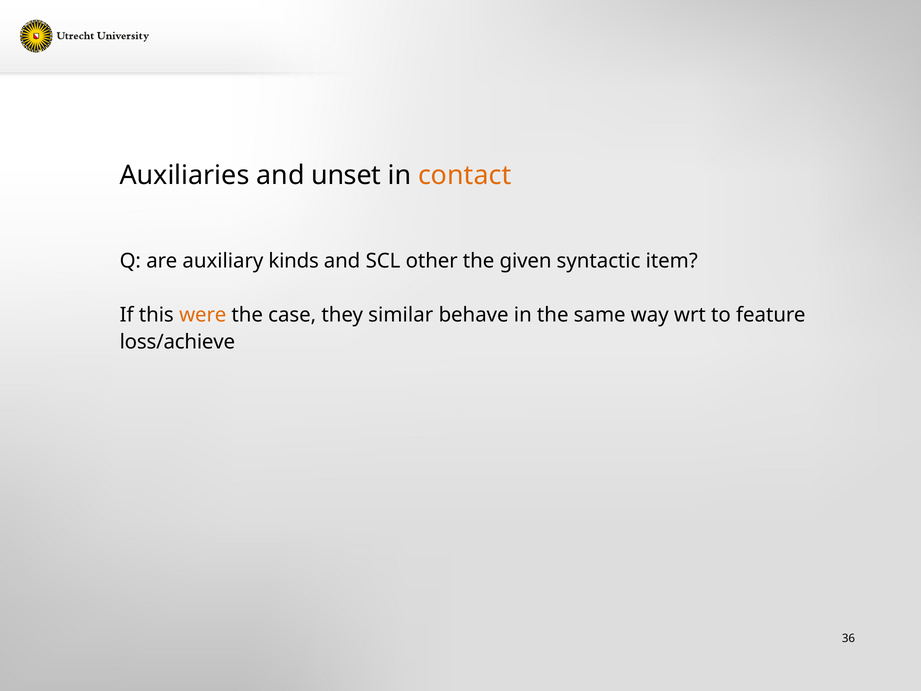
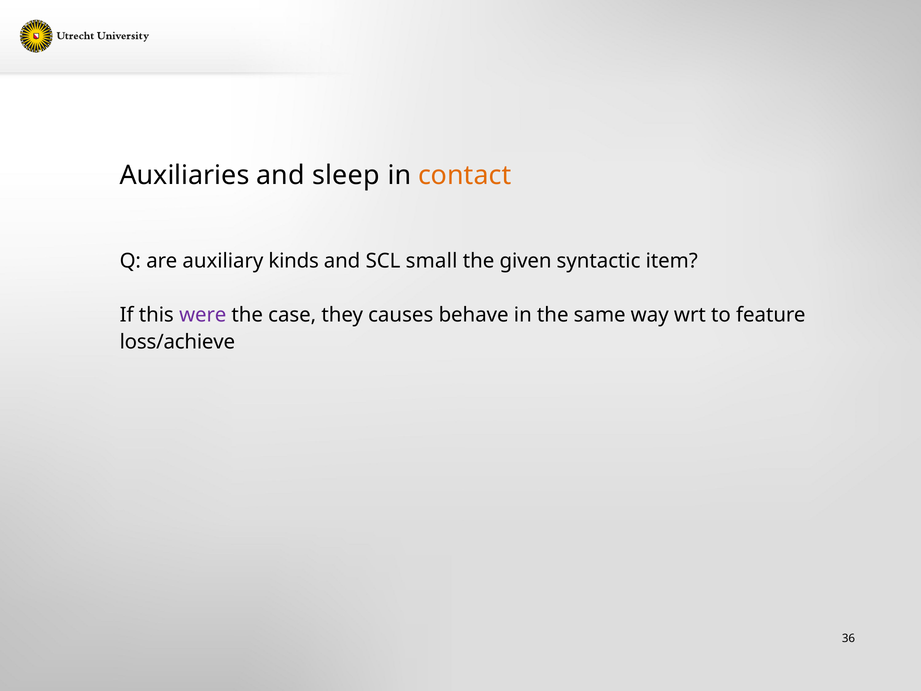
unset: unset -> sleep (346, 175)
other: other -> small (432, 261)
were colour: orange -> purple (203, 315)
similar: similar -> causes (401, 315)
